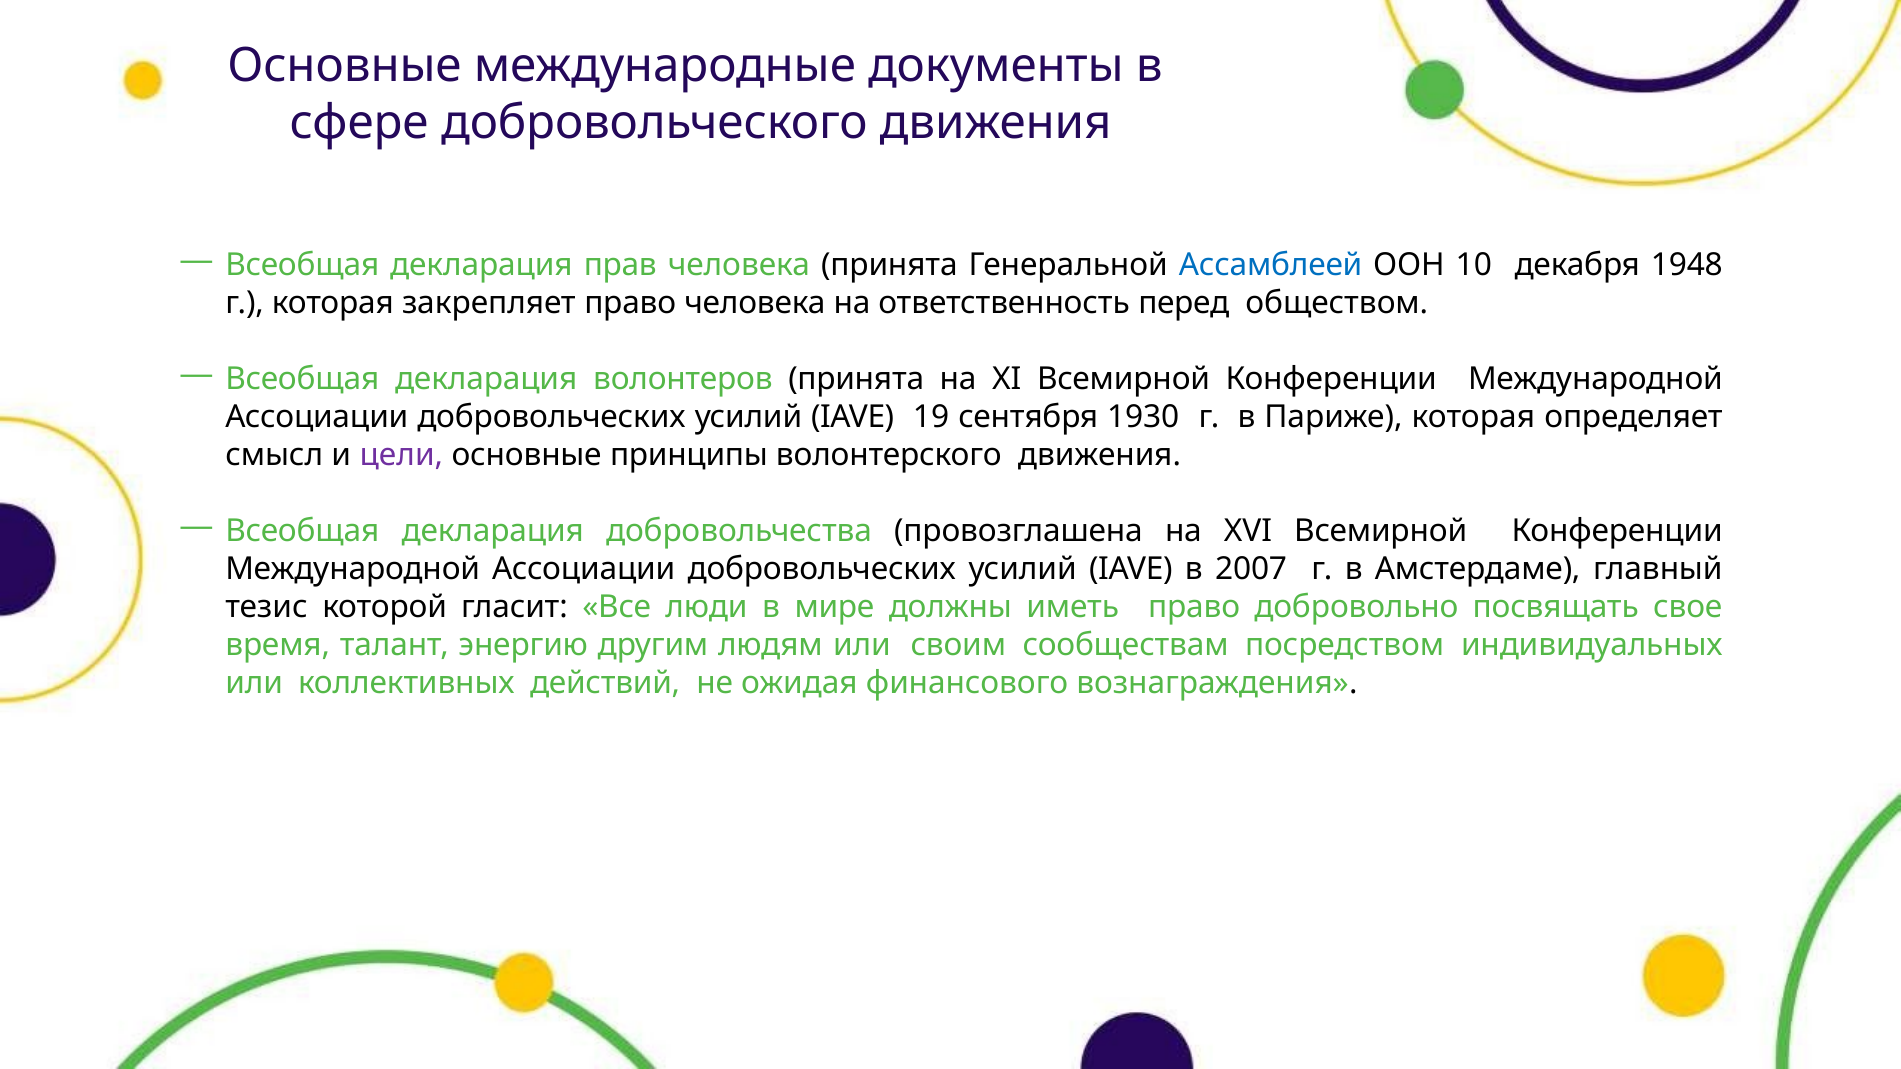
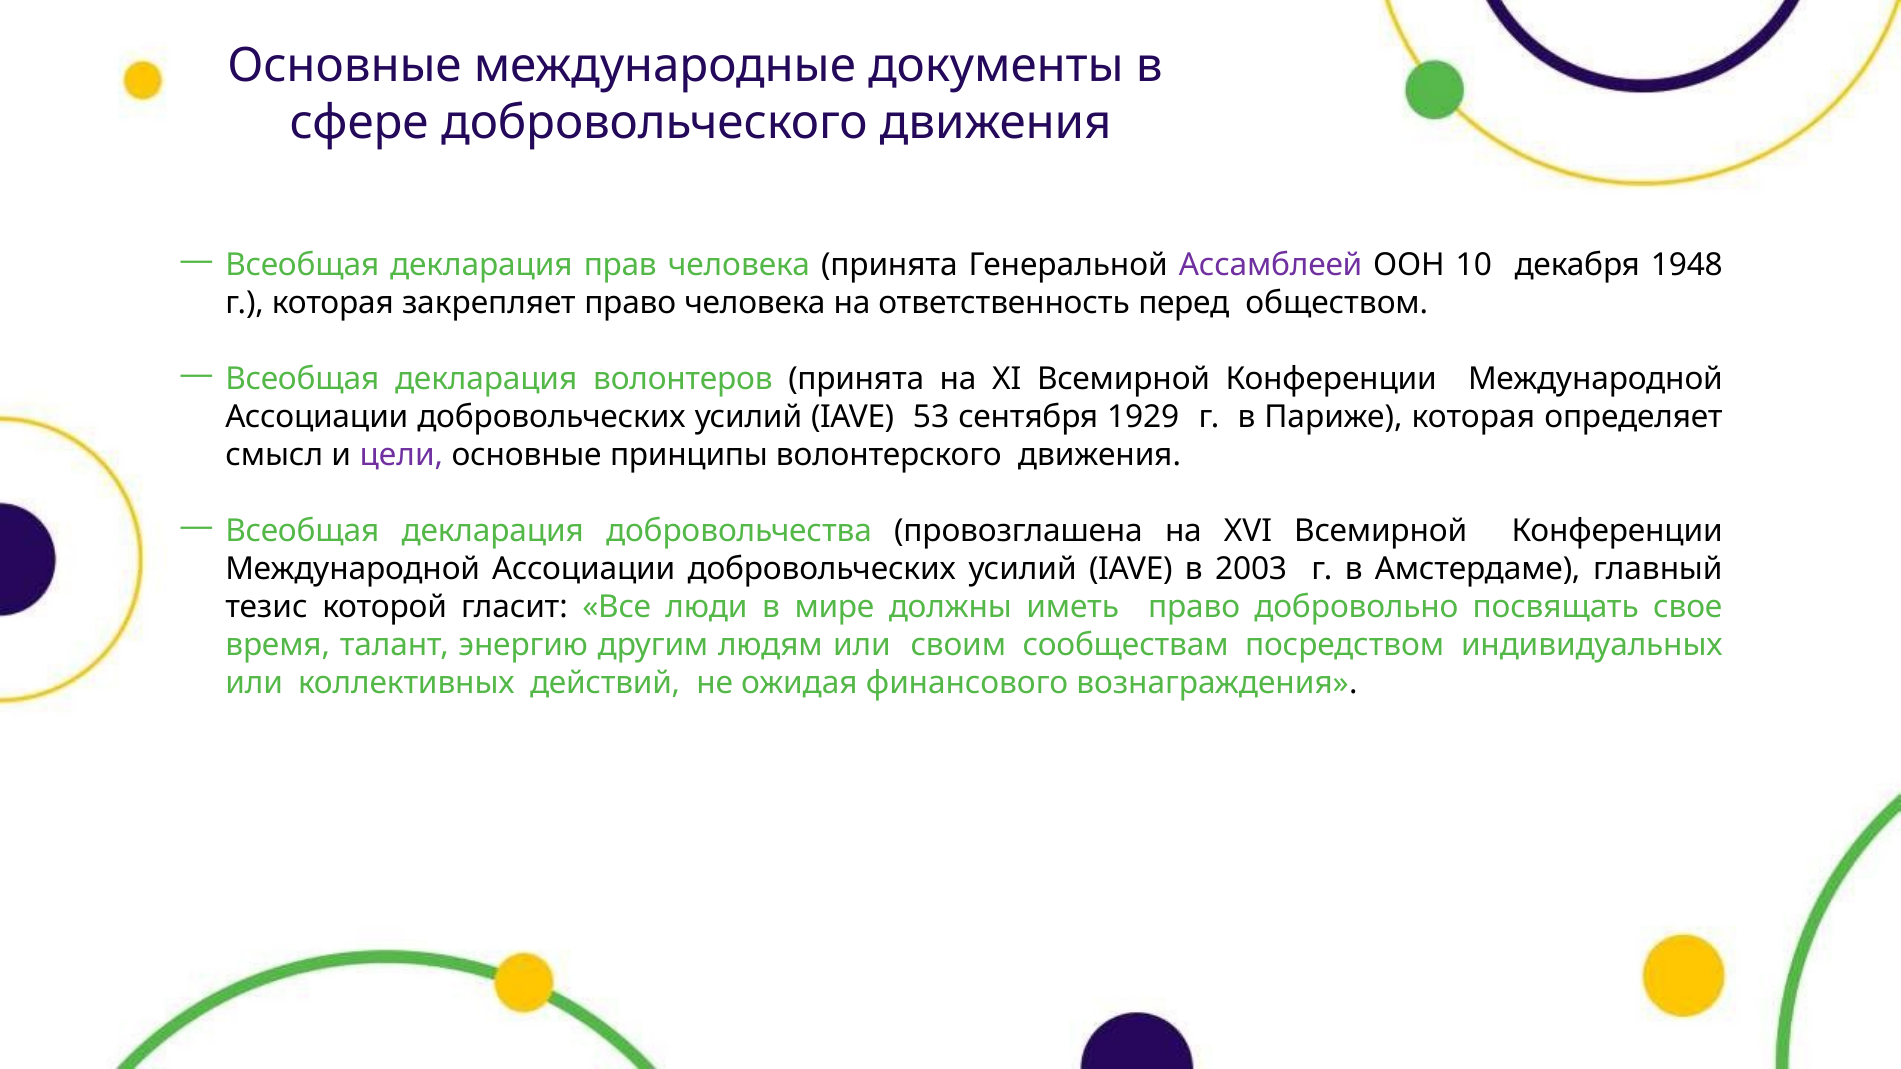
Ассамблеей colour: blue -> purple (1271, 265)
19: 19 -> 53 (931, 417)
1930: 1930 -> 1929 (1143, 417)
2007: 2007 -> 2003 (1251, 570)
